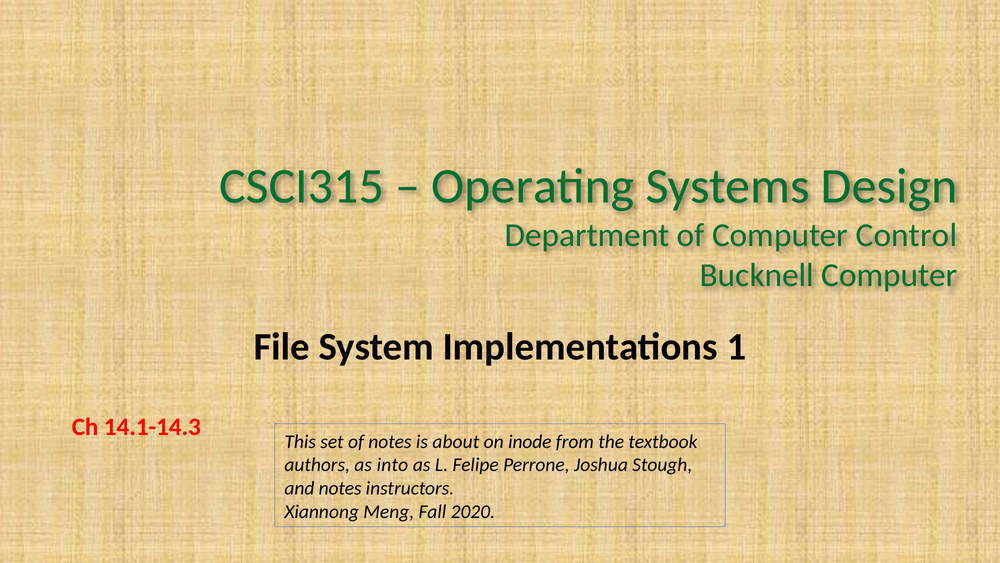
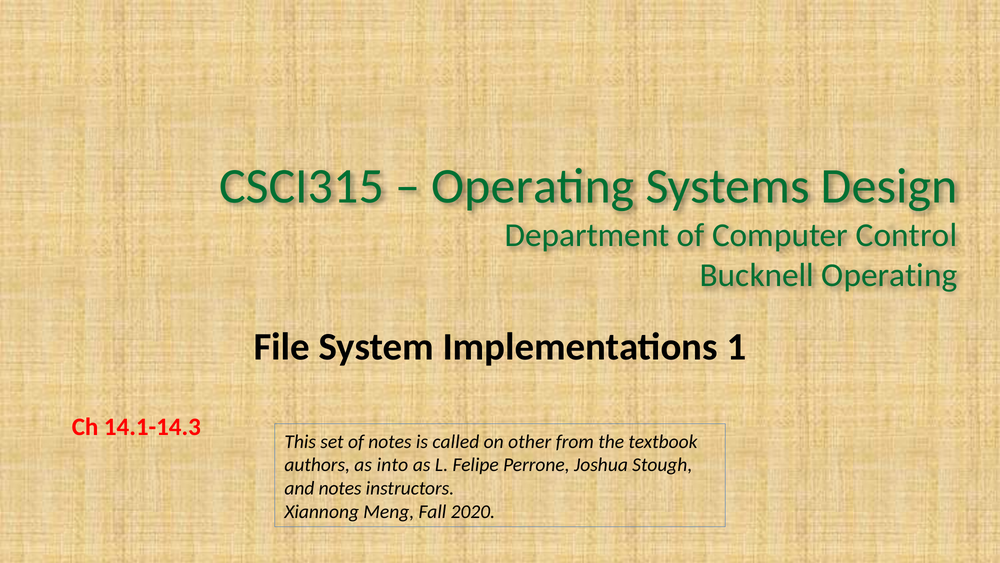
Bucknell Computer: Computer -> Operating (889, 275)
about: about -> called (456, 441)
inode: inode -> other (530, 441)
